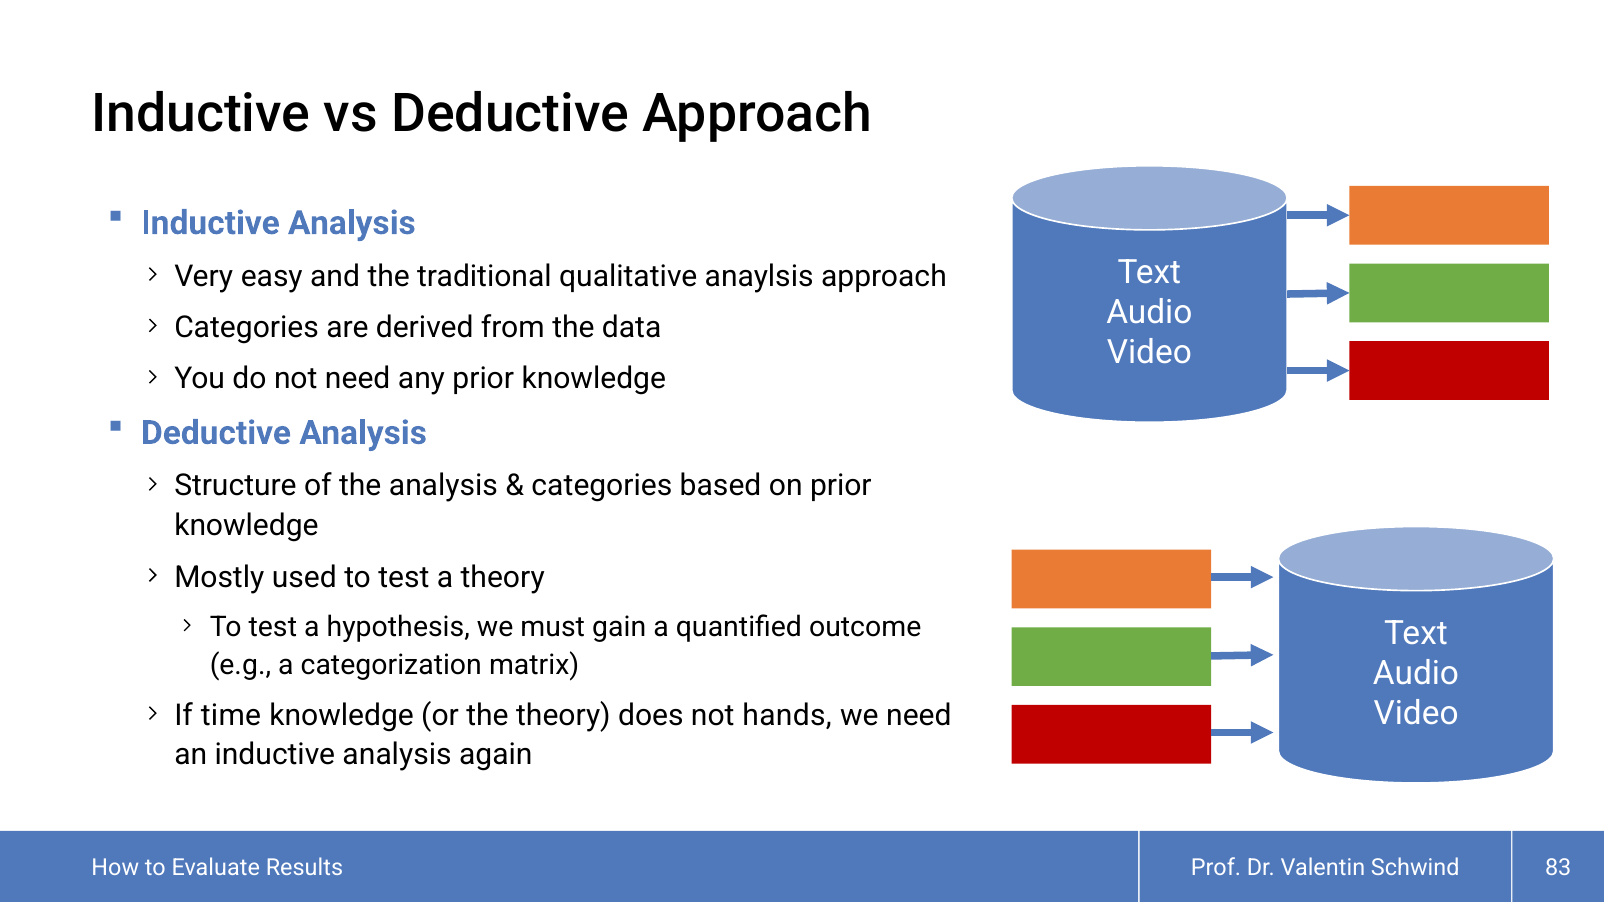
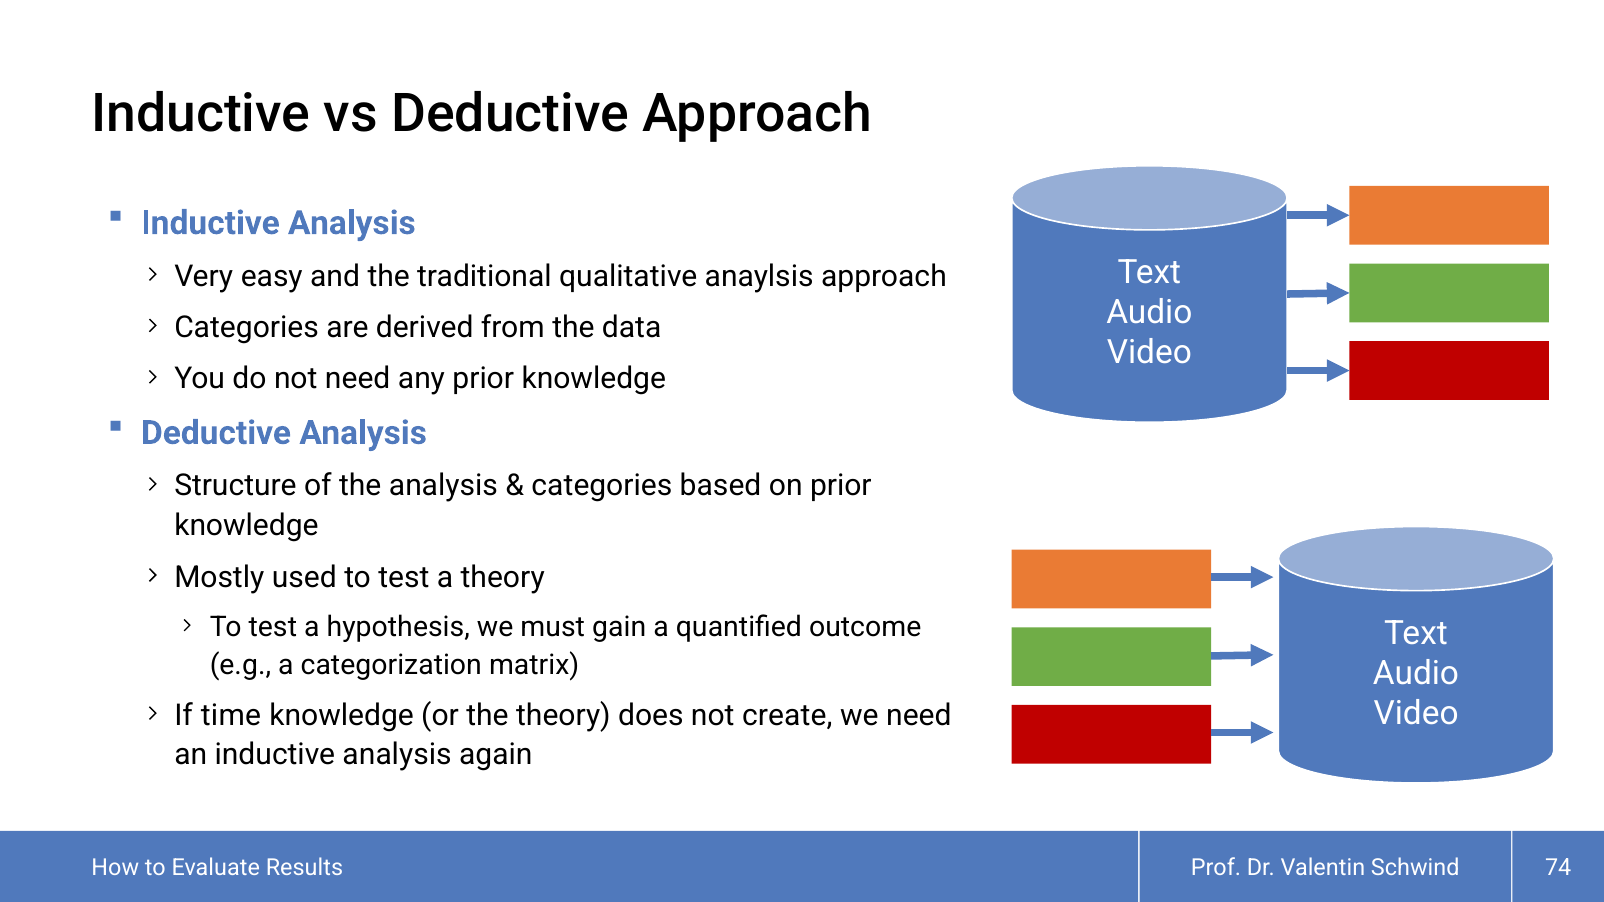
hands: hands -> create (787, 715)
83: 83 -> 74 (1558, 868)
